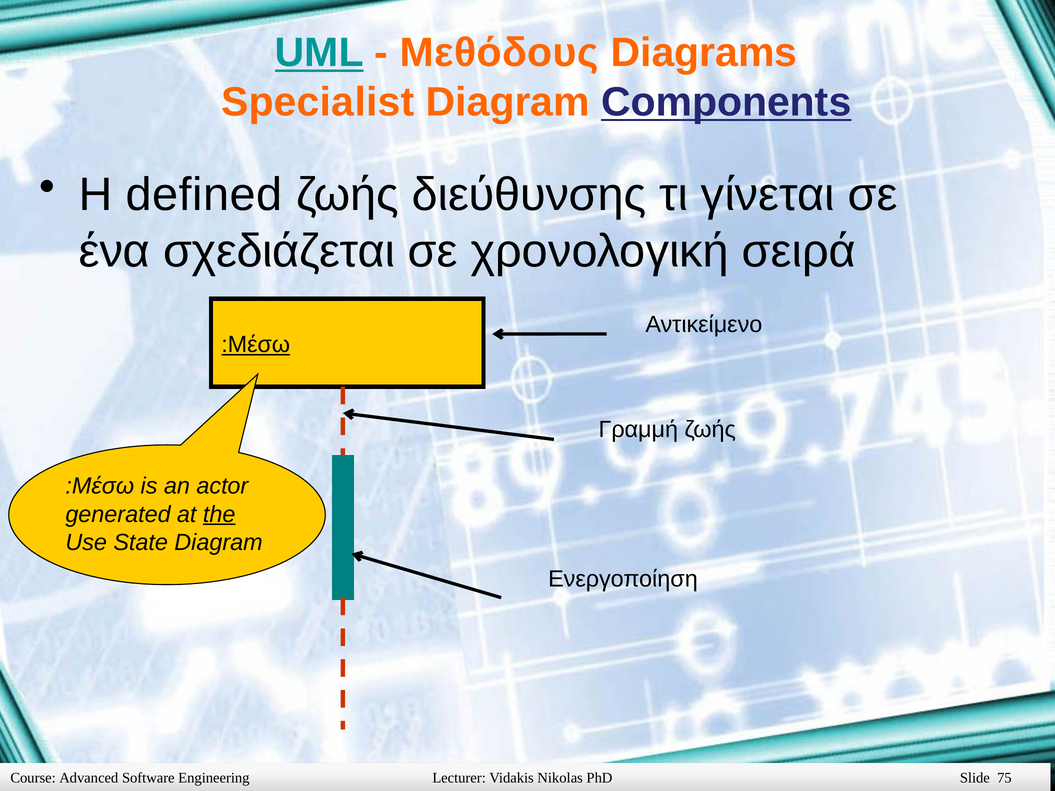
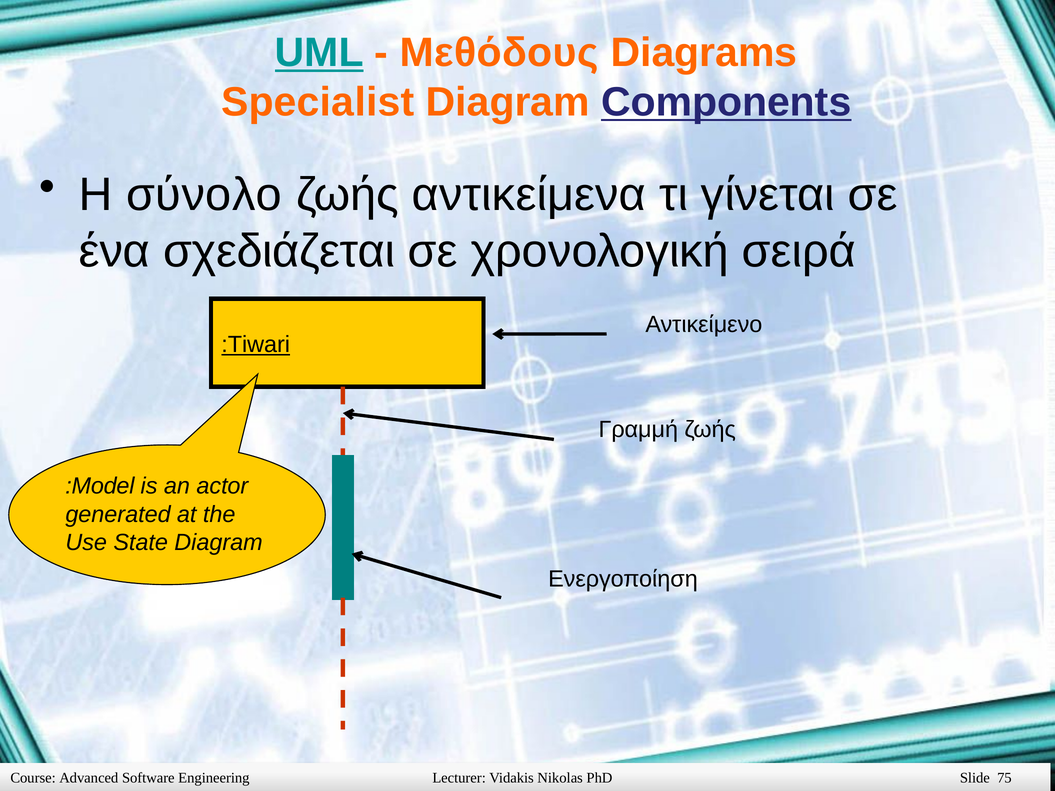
defined: defined -> σύνολο (204, 195)
διεύθυνσης: διεύθυνσης -> αντικείμενα (529, 195)
:Μέσω: :Μέσω -> :Tiwari (256, 345)
:Μέσω: :Μέσω -> :Model (100, 486)
the underline: present -> none (219, 515)
